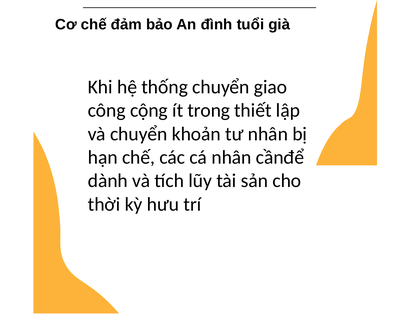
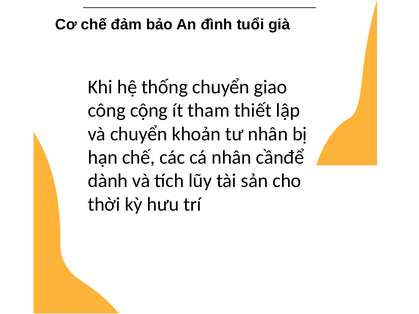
trong: trong -> tham (209, 111)
